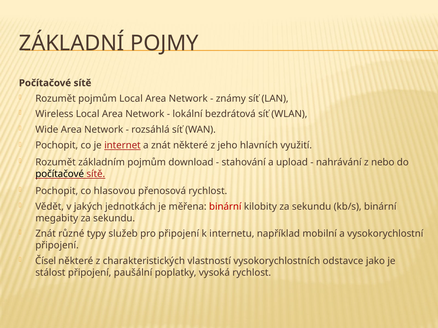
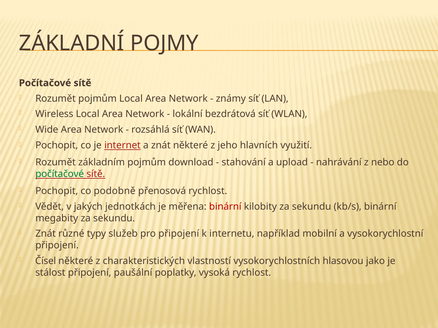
počítačové colour: black -> green (60, 174)
hlasovou: hlasovou -> podobně (115, 191)
odstavce: odstavce -> hlasovou (343, 261)
